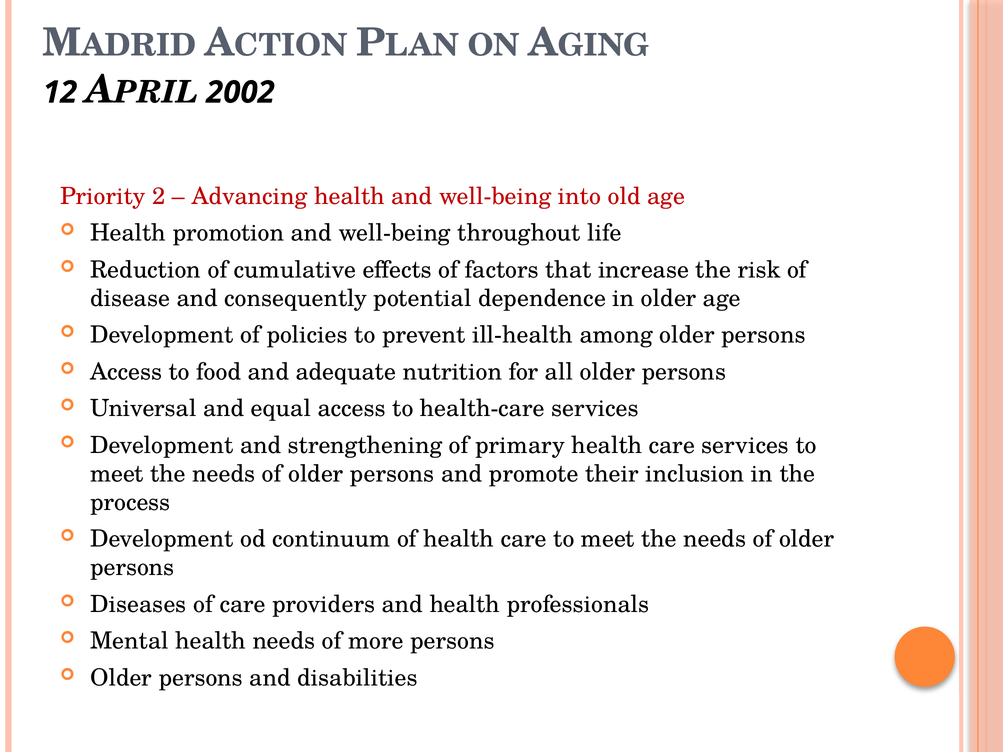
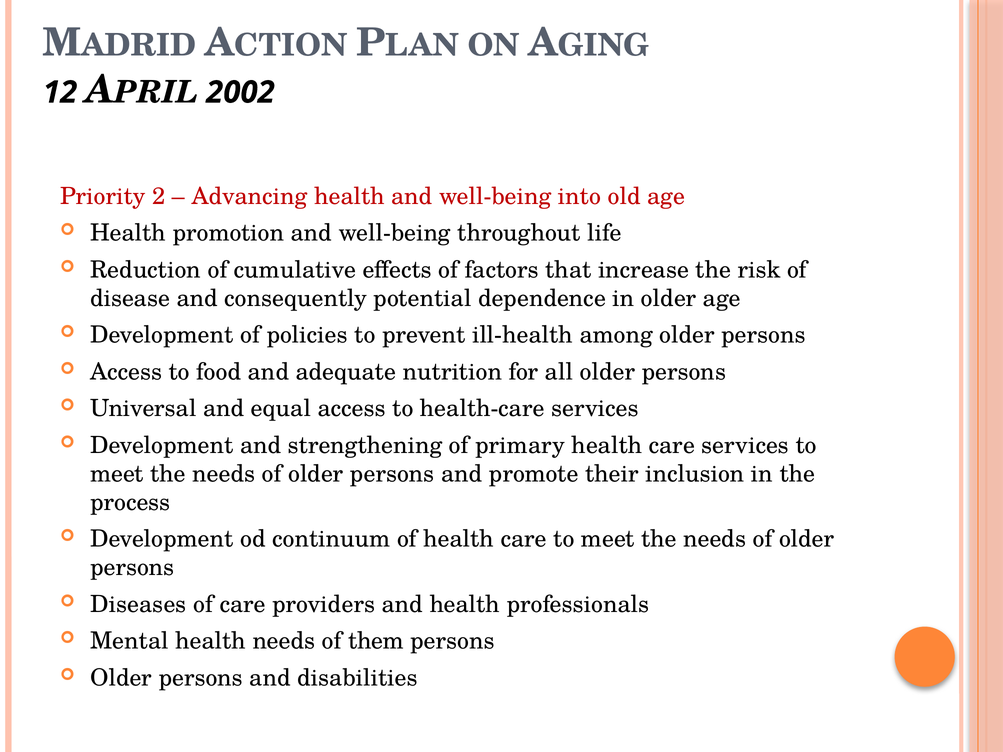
more: more -> them (376, 641)
